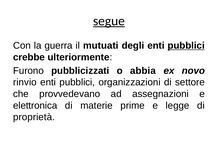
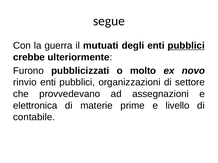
segue underline: present -> none (109, 21)
abbia: abbia -> molto (143, 71)
legge: legge -> livello (178, 106)
proprietà: proprietà -> contabile (34, 117)
